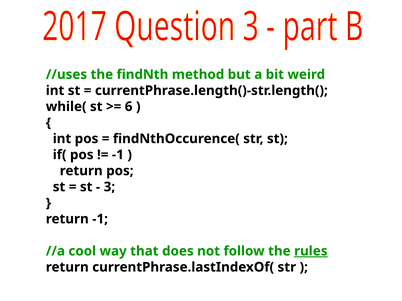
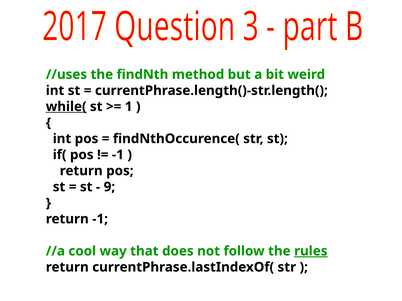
while( underline: none -> present (66, 107)
6: 6 -> 1 (129, 107)
3: 3 -> 9 (109, 187)
